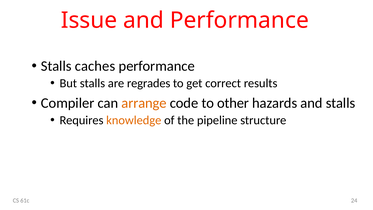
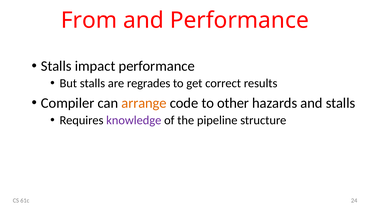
Issue: Issue -> From (89, 20)
caches: caches -> impact (95, 66)
knowledge colour: orange -> purple (134, 120)
